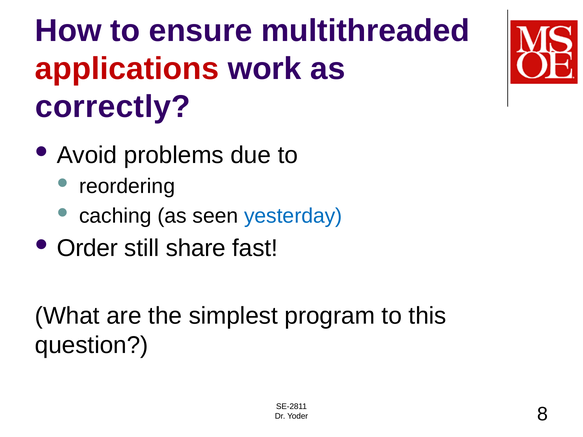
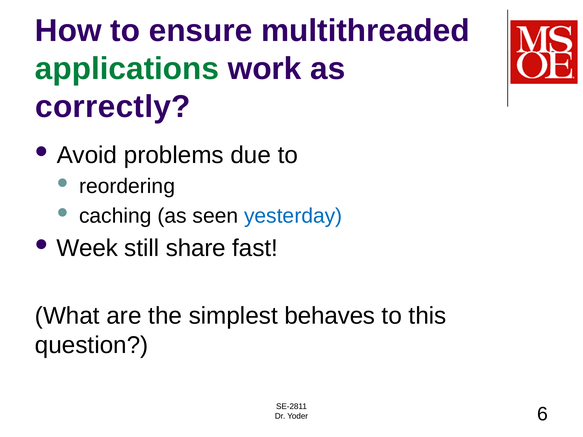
applications colour: red -> green (127, 69)
Order: Order -> Week (87, 248)
program: program -> behaves (330, 316)
8: 8 -> 6 (543, 414)
